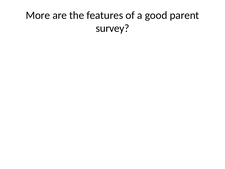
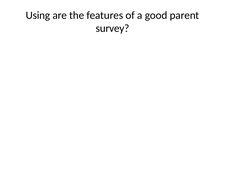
More: More -> Using (38, 15)
